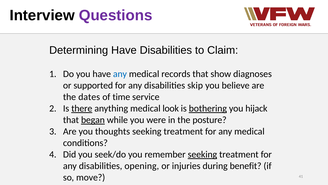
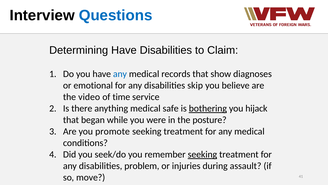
Questions colour: purple -> blue (116, 15)
supported: supported -> emotional (93, 85)
dates: dates -> video (89, 97)
there underline: present -> none (82, 108)
look: look -> safe (171, 108)
began underline: present -> none (93, 120)
thoughts: thoughts -> promote (113, 131)
opening: opening -> problem (142, 166)
benefit: benefit -> assault (246, 166)
